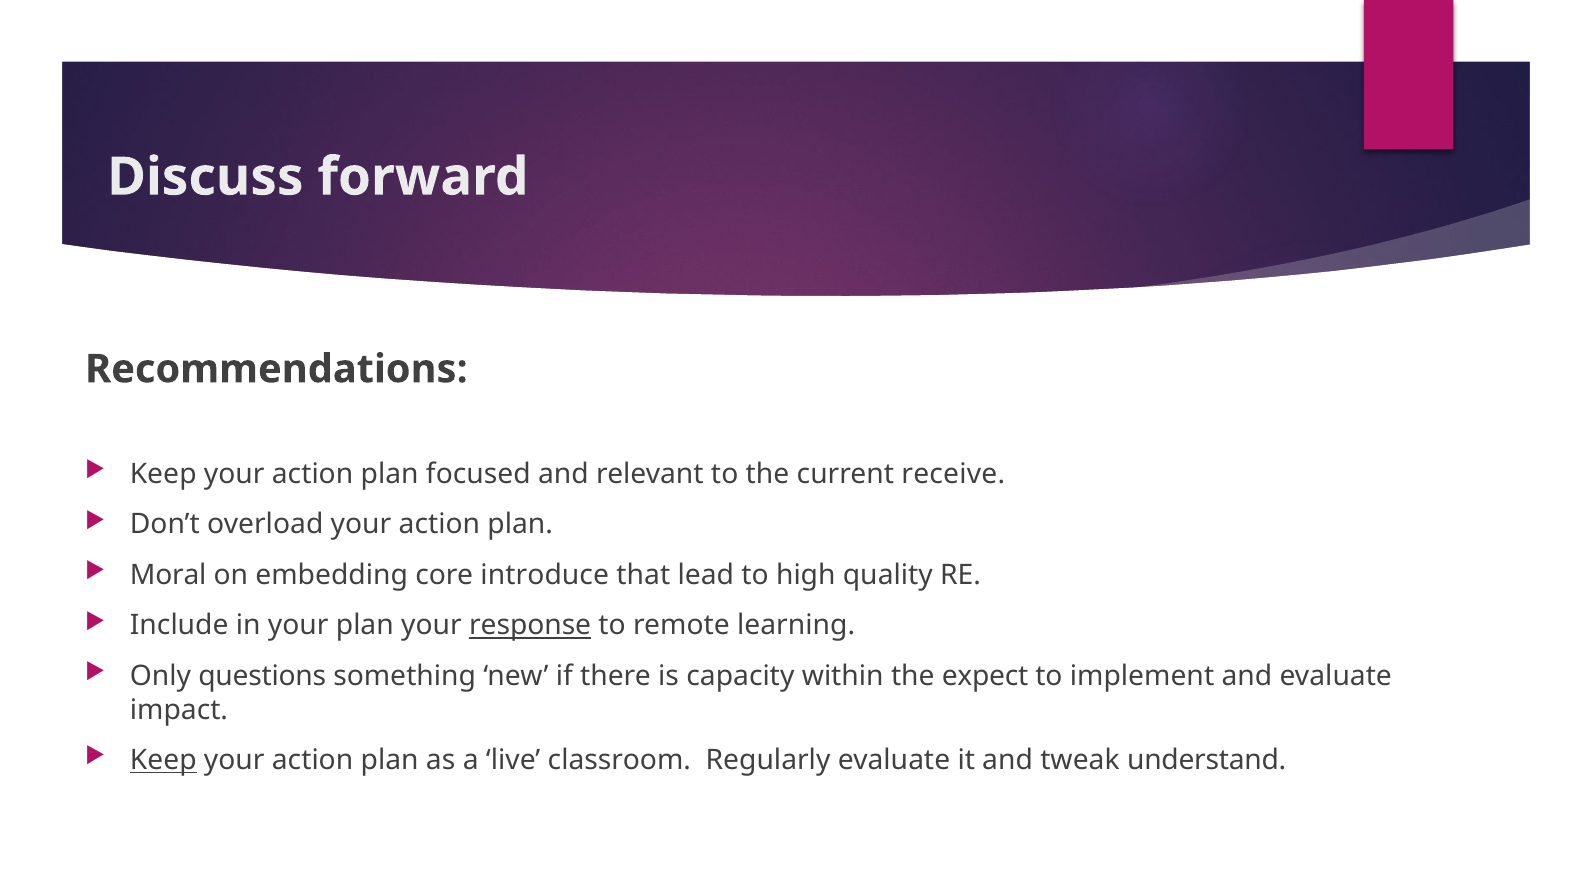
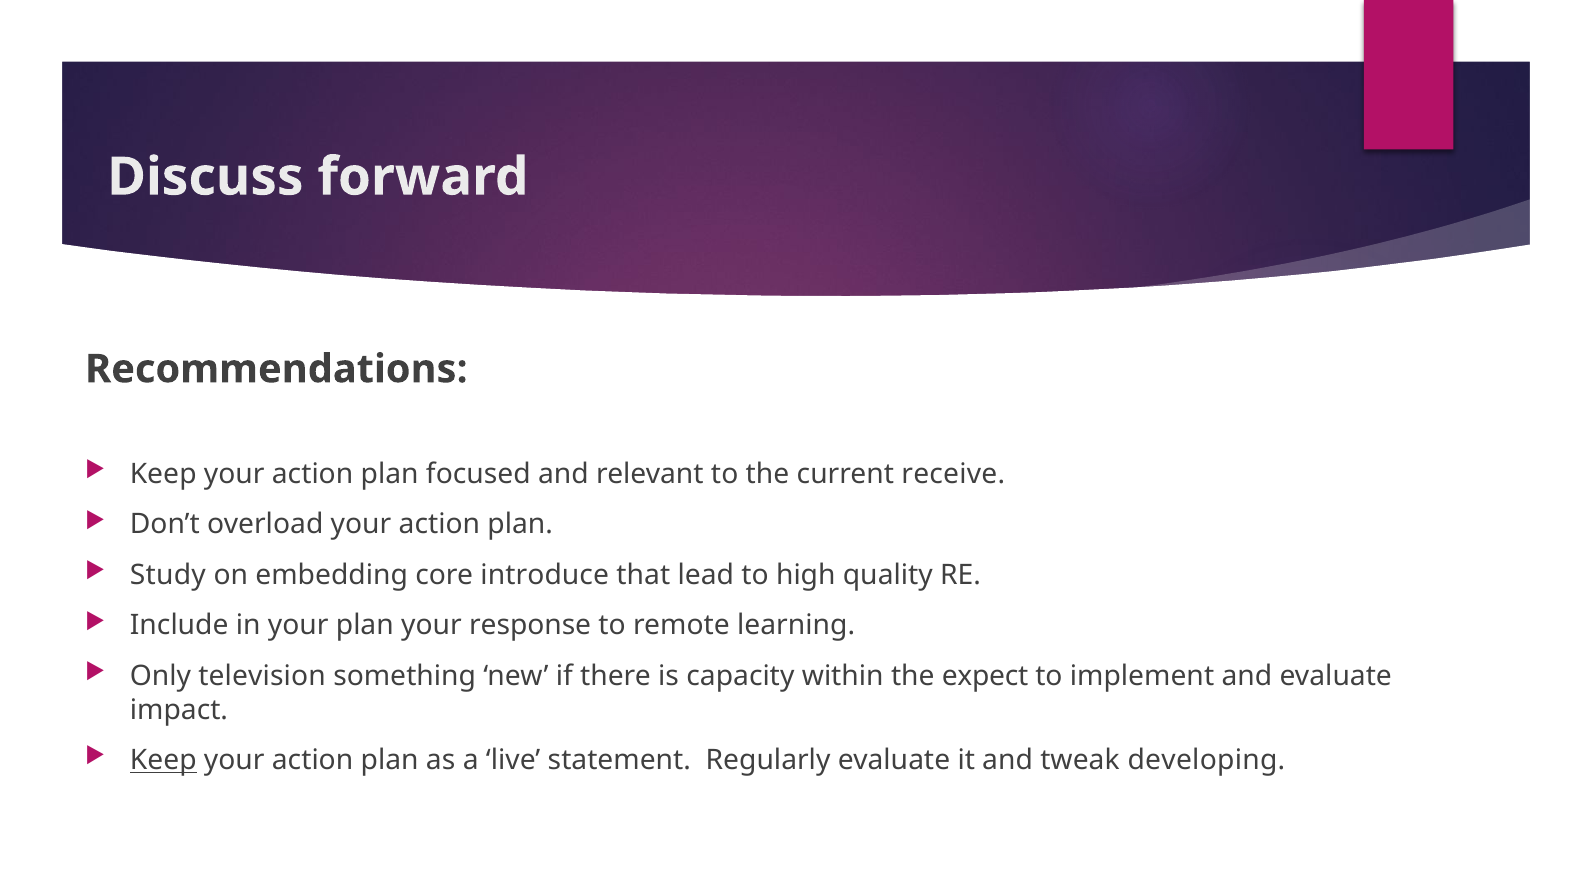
Moral: Moral -> Study (168, 575)
response underline: present -> none (530, 626)
questions: questions -> television (262, 676)
classroom: classroom -> statement (619, 760)
understand: understand -> developing (1206, 760)
